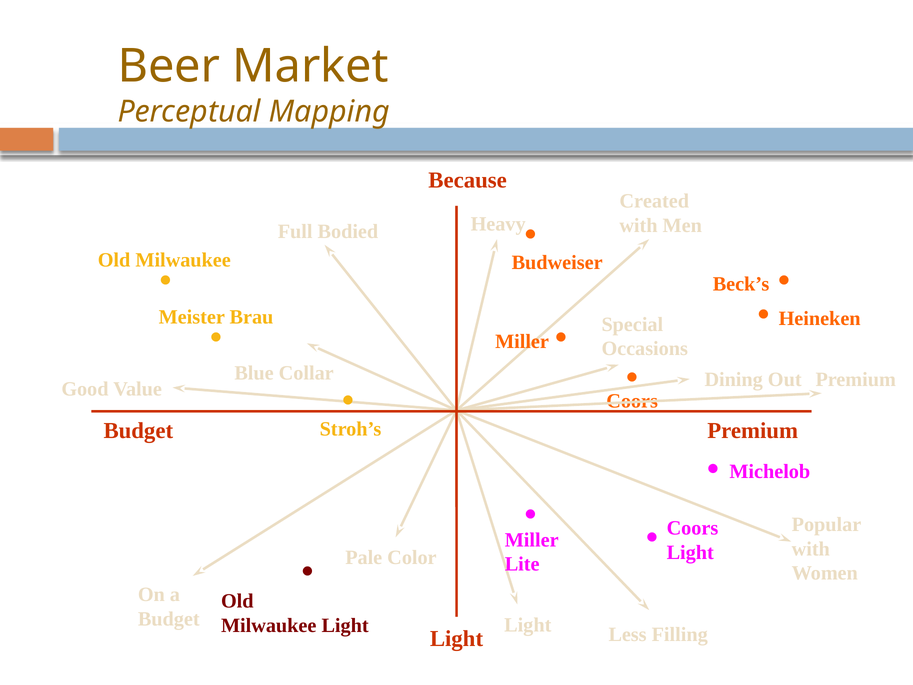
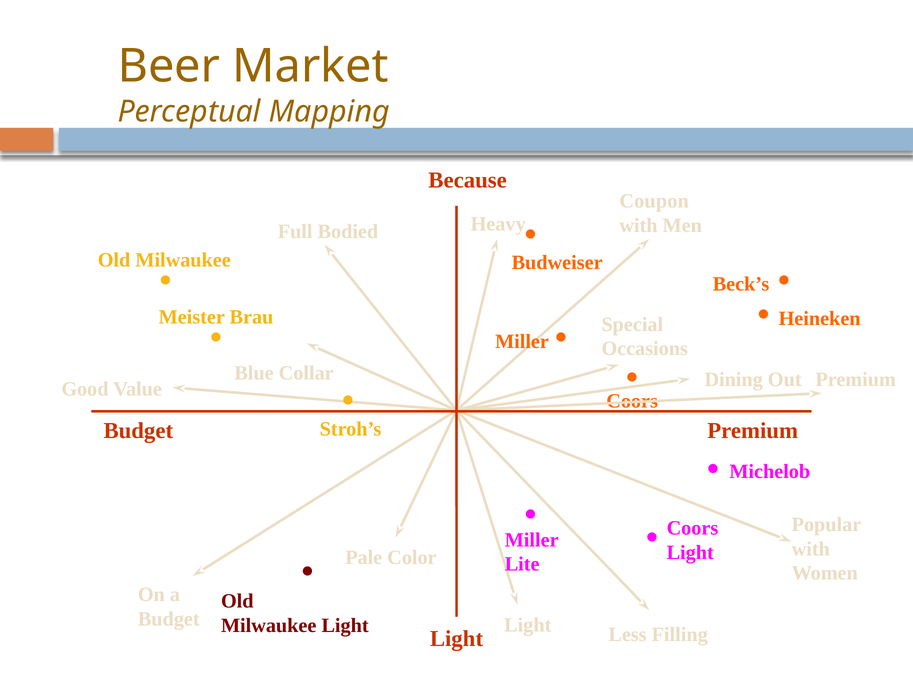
Created: Created -> Coupon (654, 201)
